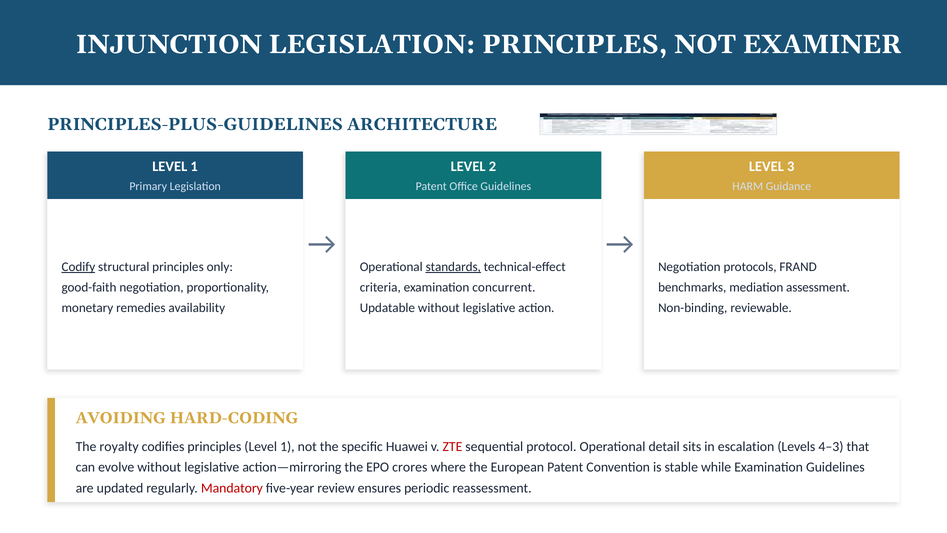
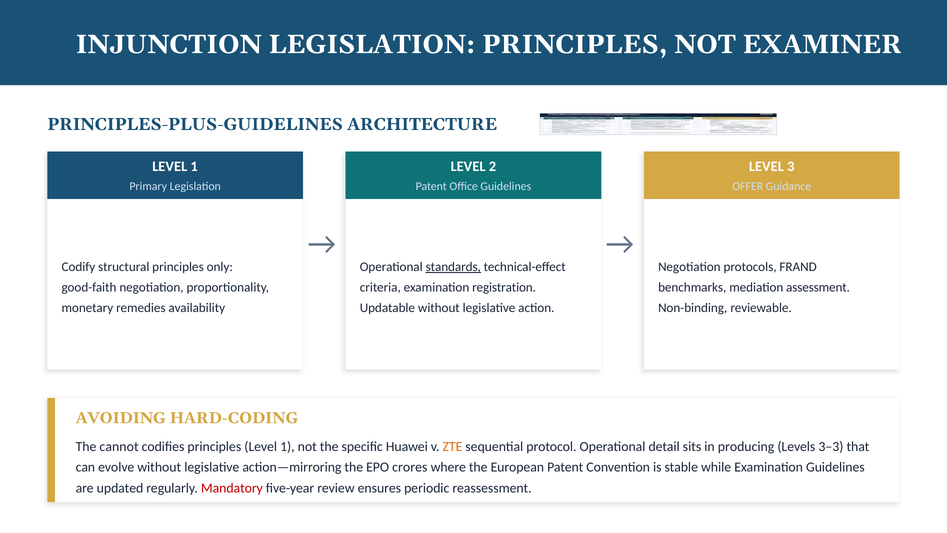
HARM: HARM -> OFFER (748, 186)
Codify underline: present -> none (78, 267)
concurrent: concurrent -> registration (504, 287)
royalty: royalty -> cannot (119, 446)
ZTE colour: red -> orange (452, 446)
escalation: escalation -> producing (746, 446)
4–3: 4–3 -> 3–3 (831, 446)
